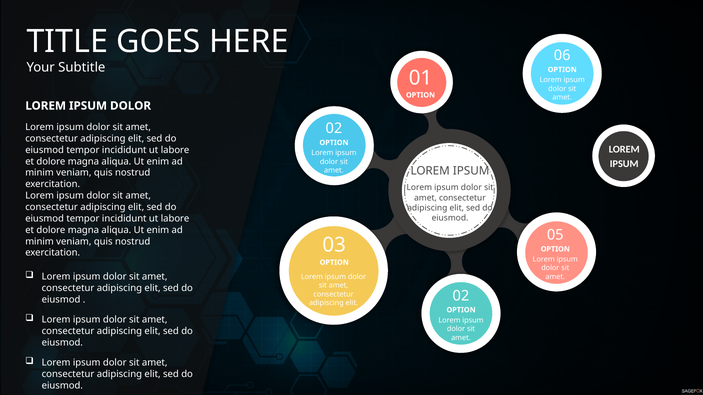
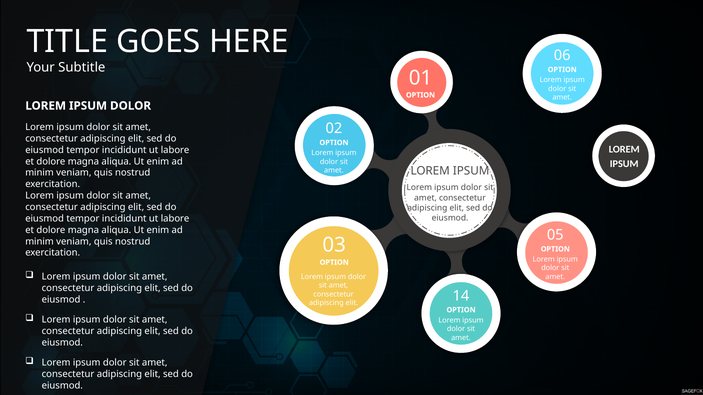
elit 02: 02 -> 14 (461, 296)
